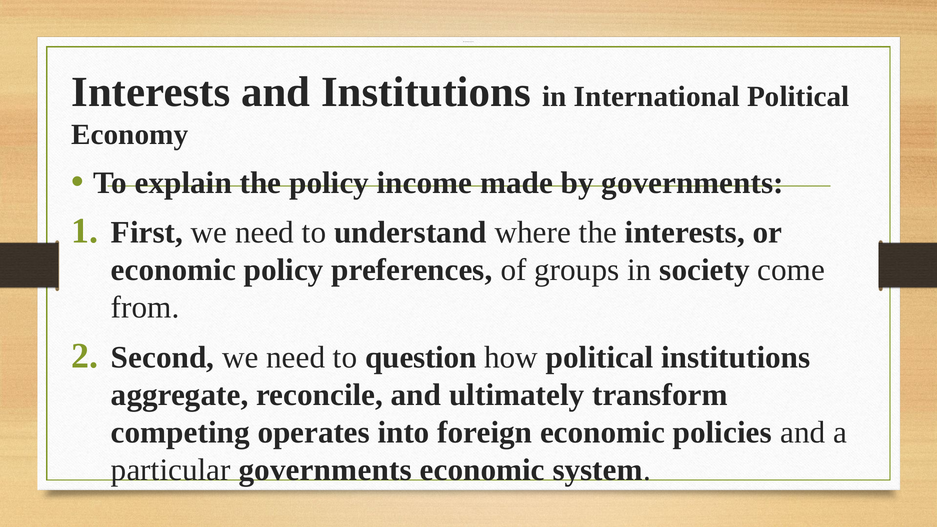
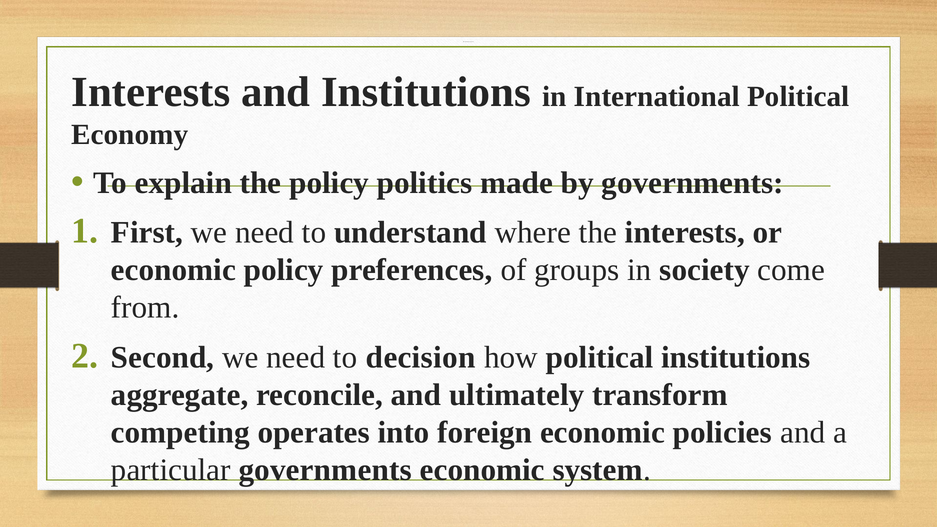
income: income -> politics (424, 183)
question: question -> decision (421, 357)
